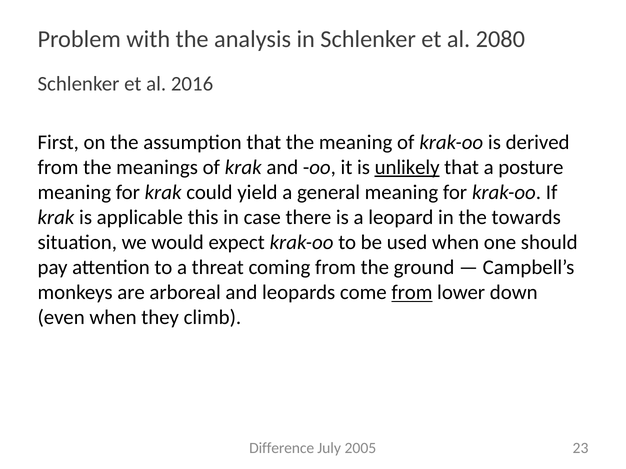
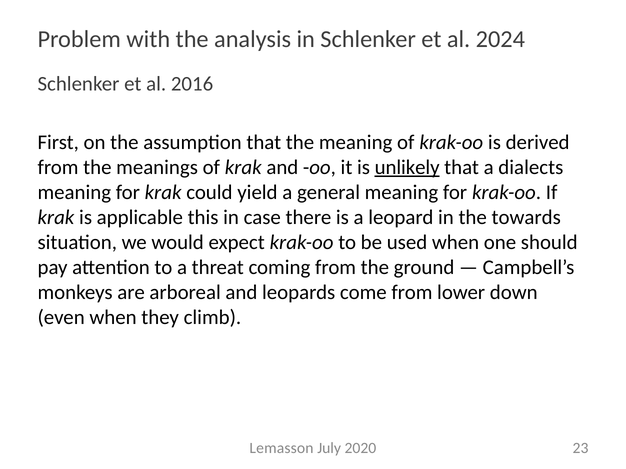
2080: 2080 -> 2024 (500, 39)
posture: posture -> dialects (531, 168)
from underline: present -> none (412, 293)
Difference: Difference -> Lemasson (282, 449)
2005: 2005 -> 2020 (360, 449)
